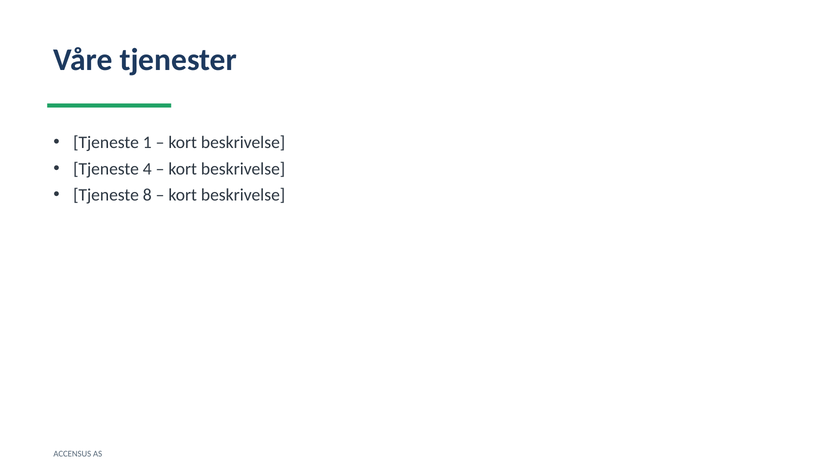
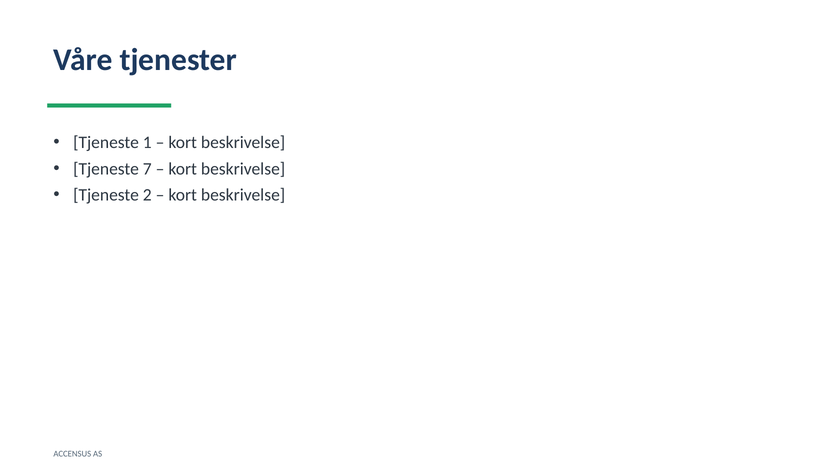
4: 4 -> 7 (147, 169)
8: 8 -> 2 (147, 195)
